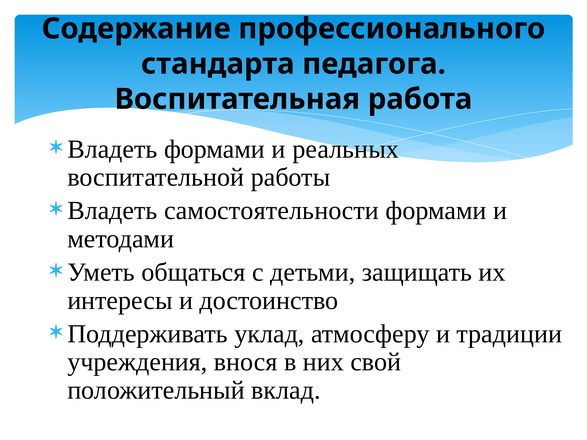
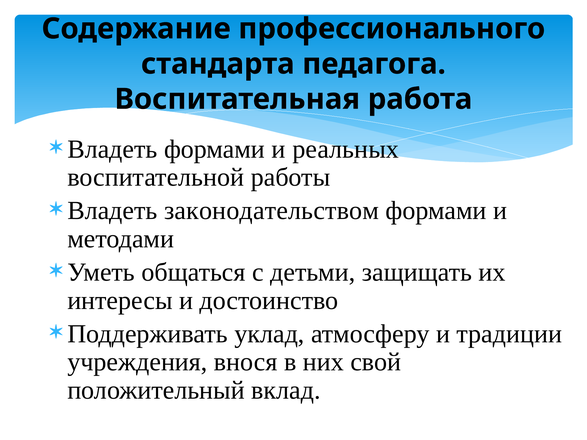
самостоятельности: самостоятельности -> законодательством (271, 211)
